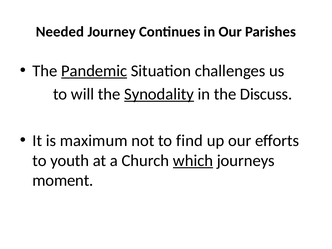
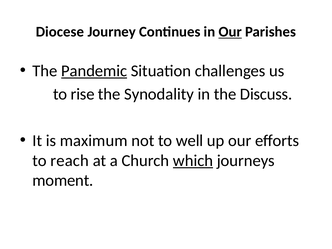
Needed: Needed -> Diocese (60, 32)
Our underline: none -> present (230, 32)
will: will -> rise (83, 94)
Synodality underline: present -> none (159, 94)
find: find -> well (190, 141)
youth: youth -> reach (70, 161)
